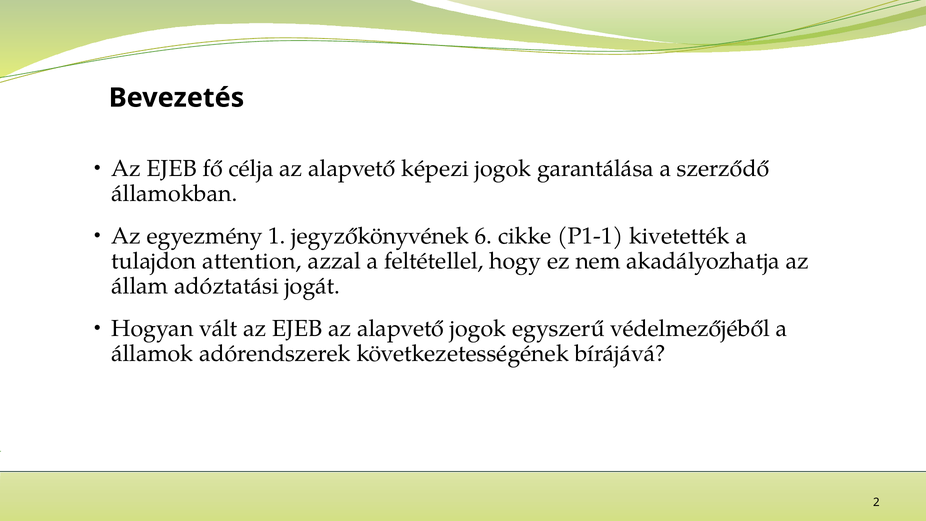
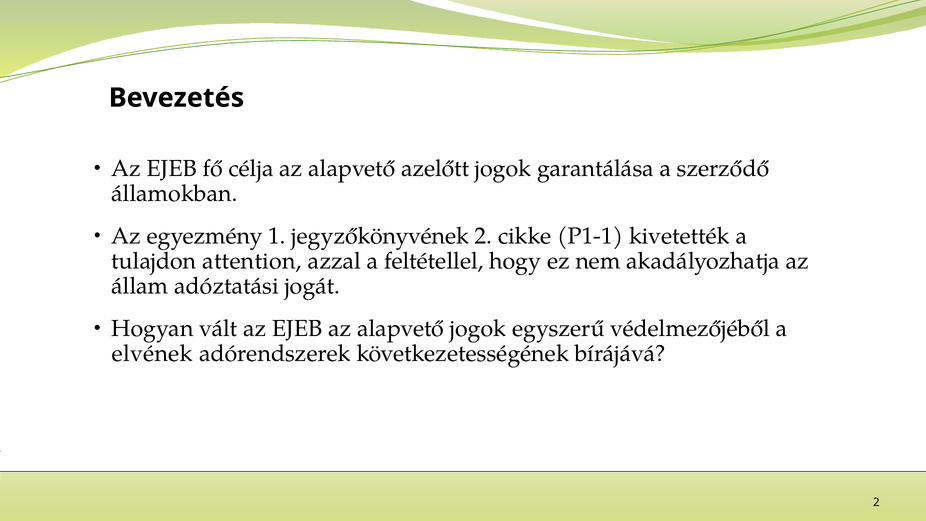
képezi: képezi -> azelőtt (435, 169)
jegyzőkönyvének 6: 6 -> 2 (484, 236)
államok: államok -> elvének (152, 353)
